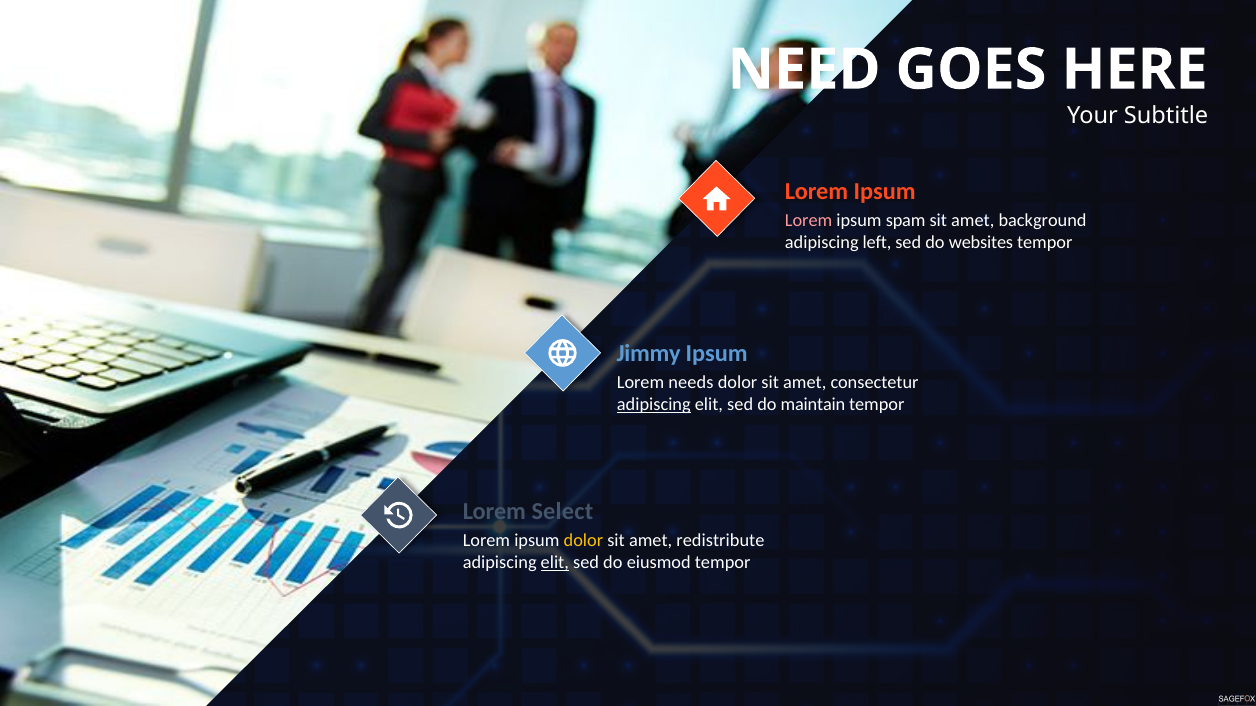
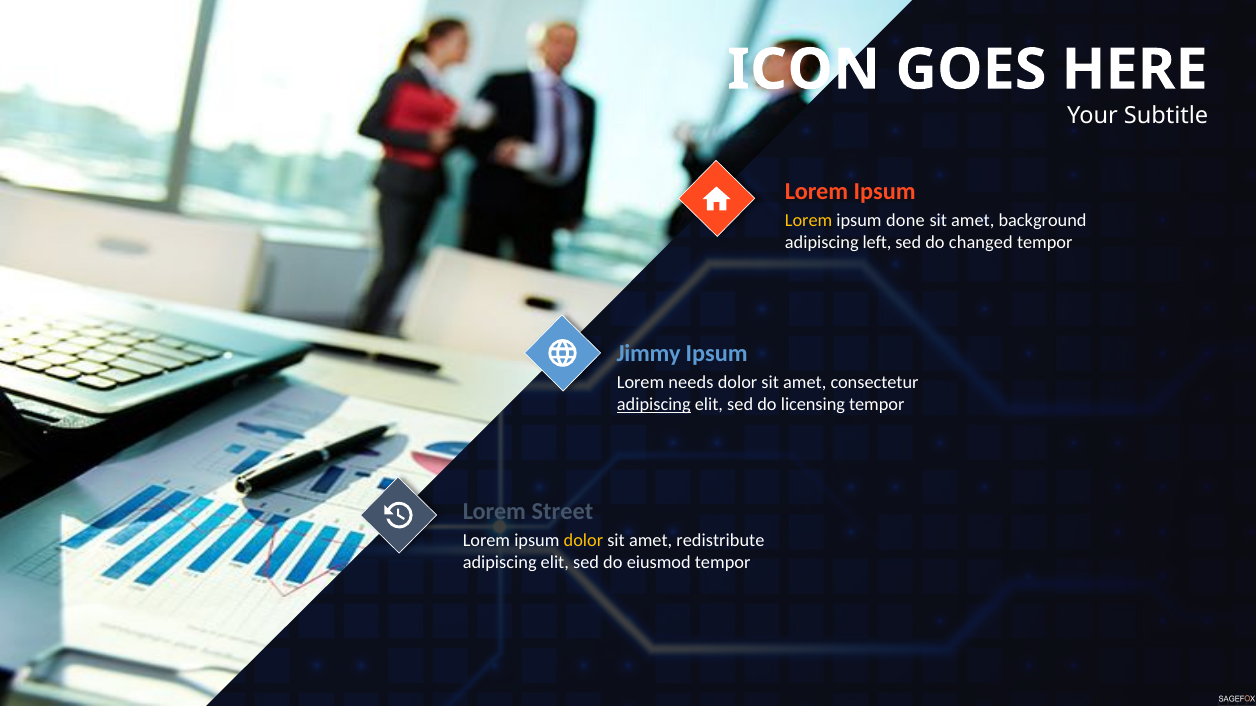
NEED: NEED -> ICON (804, 70)
Lorem colour: pink -> yellow (809, 220)
spam: spam -> done (905, 220)
websites: websites -> changed (981, 242)
maintain: maintain -> licensing (813, 405)
Select: Select -> Street (562, 512)
elit underline: present -> none (555, 563)
